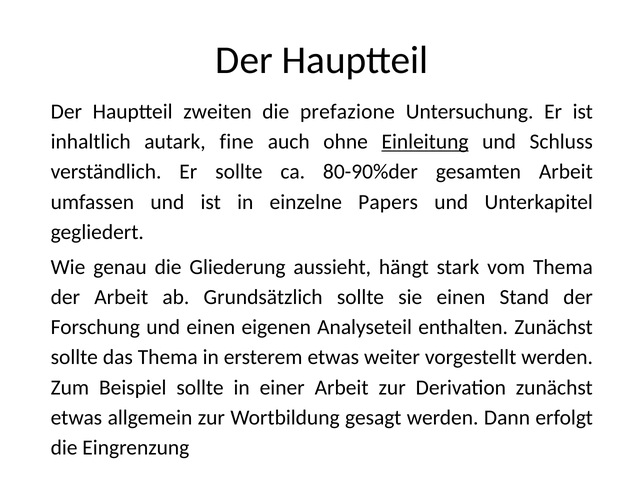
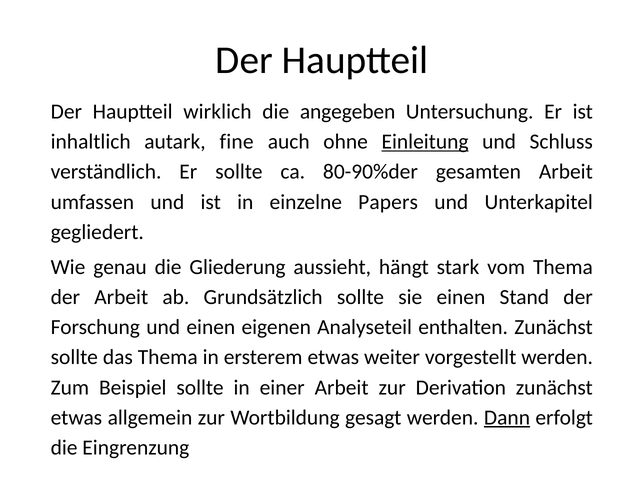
zweiten: zweiten -> wirklich (217, 112)
prefazione: prefazione -> angegeben (348, 112)
Dann underline: none -> present (507, 418)
